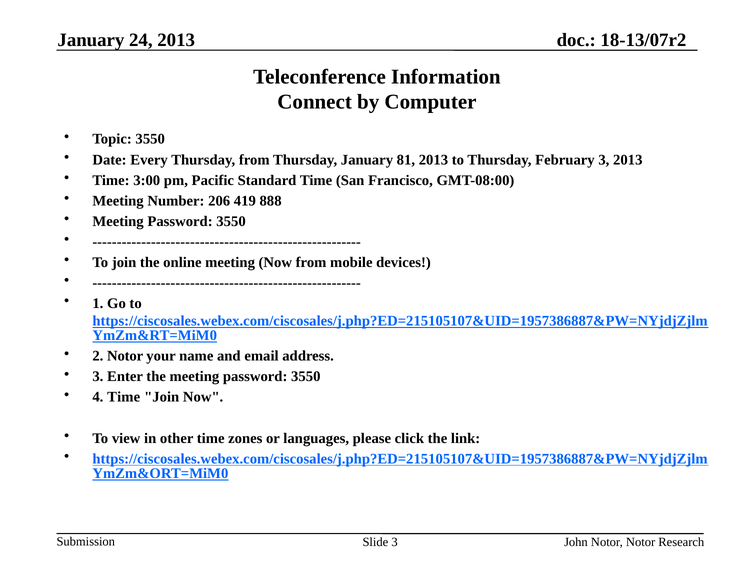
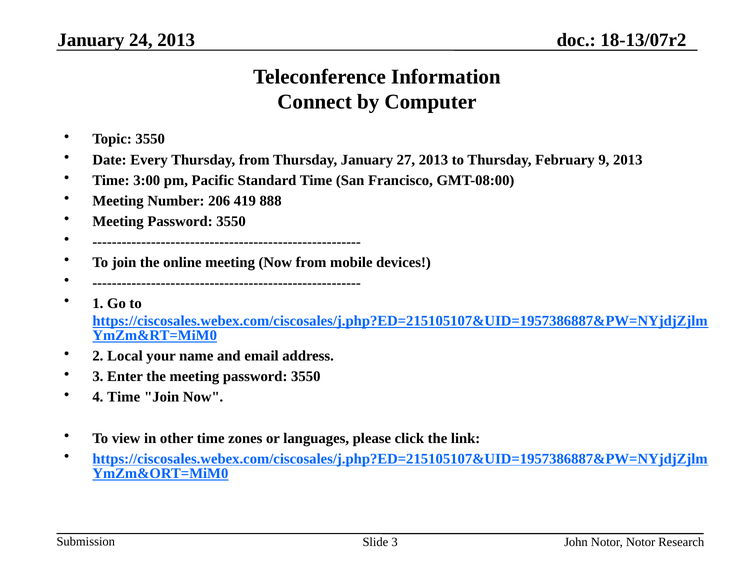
81: 81 -> 27 (406, 160)
February 3: 3 -> 9 (604, 160)
2 Notor: Notor -> Local (125, 356)
